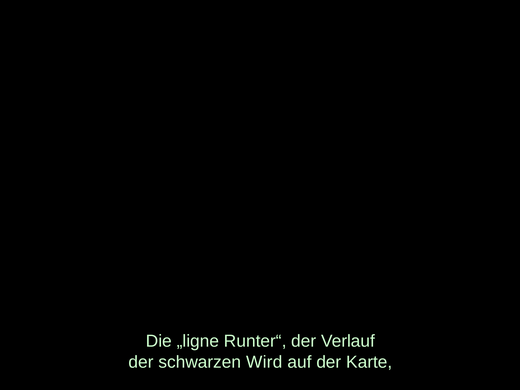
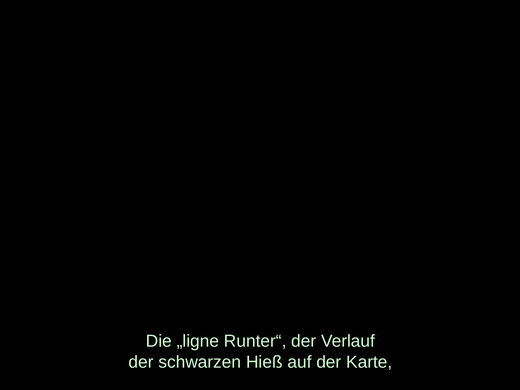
Wird: Wird -> Hieß (264, 362)
